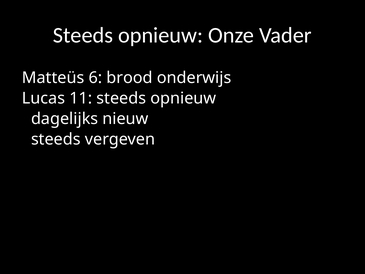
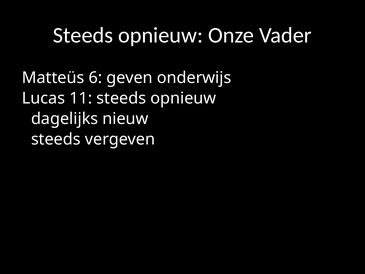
brood: brood -> geven (130, 78)
